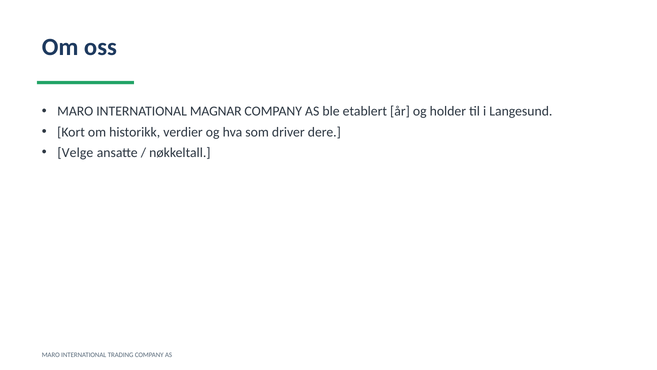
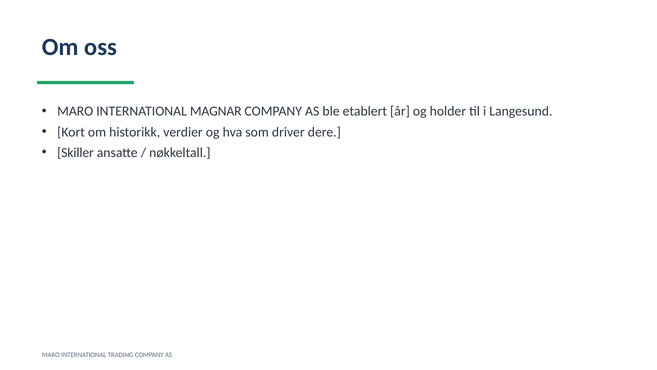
Velge: Velge -> Skiller (76, 152)
